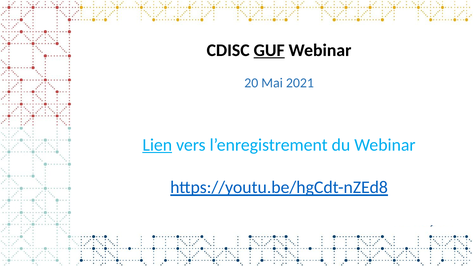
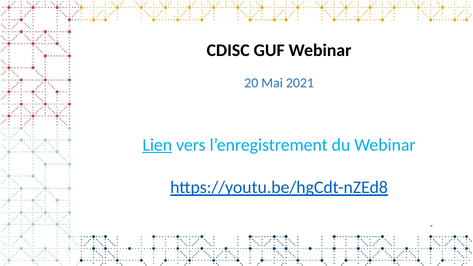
GUF underline: present -> none (269, 50)
